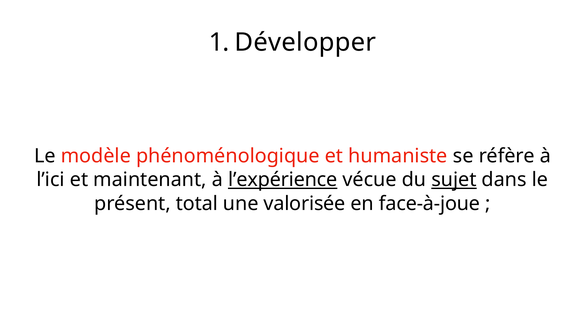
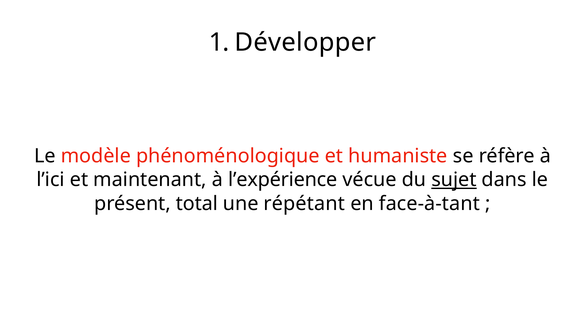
l’expérience underline: present -> none (283, 180)
valorisée: valorisée -> répétant (304, 204)
face-à-joue: face-à-joue -> face-à-tant (429, 204)
